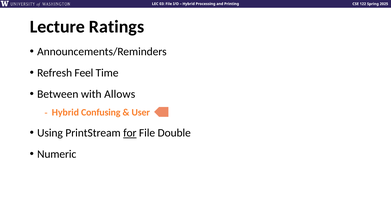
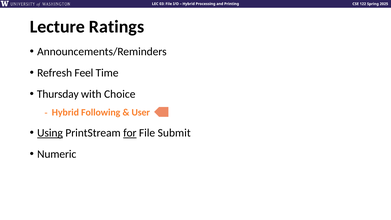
Between: Between -> Thursday (58, 94)
Allows: Allows -> Choice (120, 94)
Confusing: Confusing -> Following (101, 112)
Using underline: none -> present (50, 133)
Double: Double -> Submit (174, 133)
